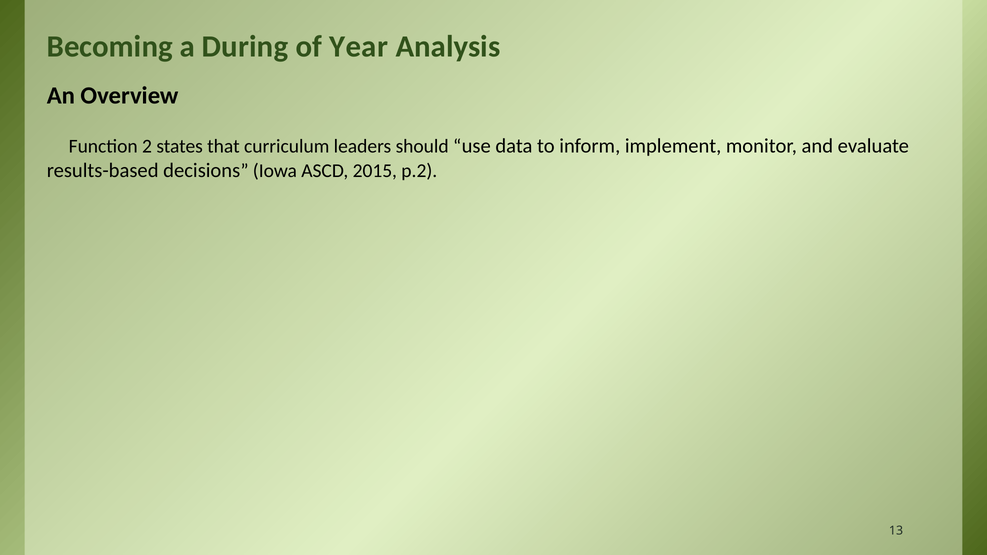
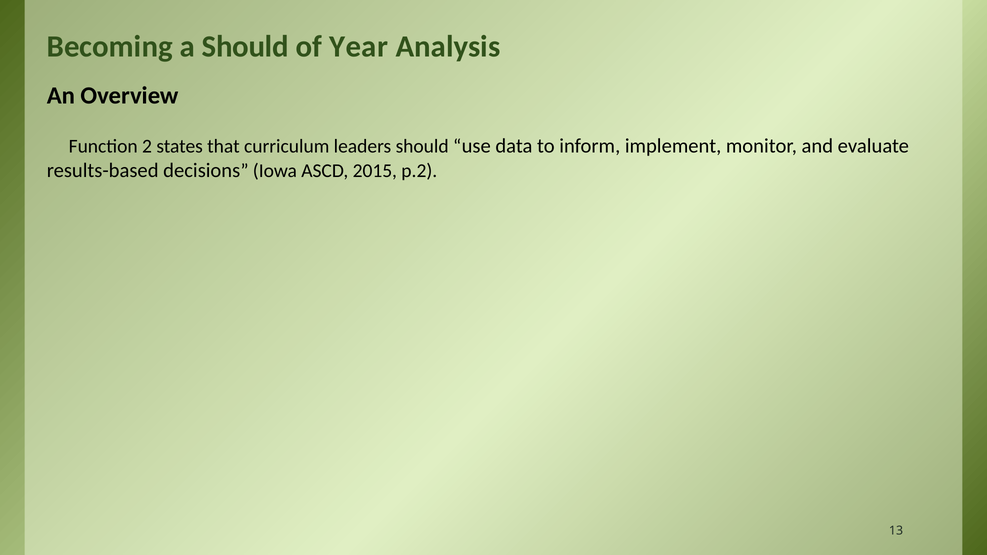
a During: During -> Should (245, 46)
